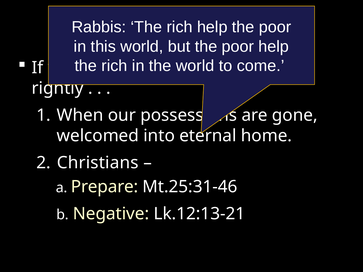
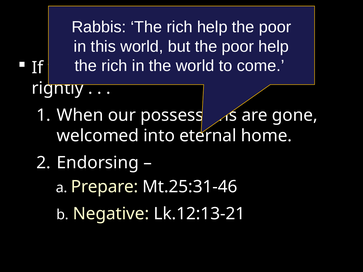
Christians: Christians -> Endorsing (98, 163)
